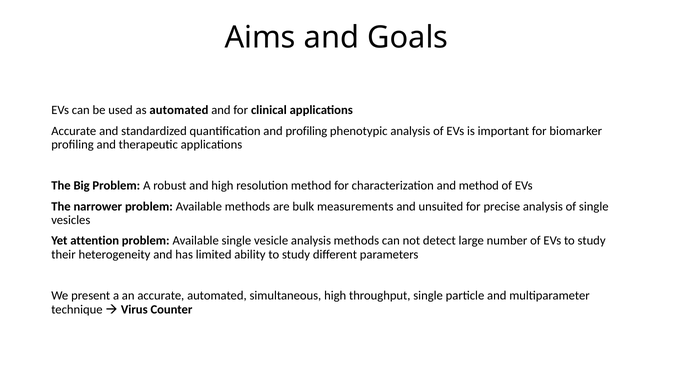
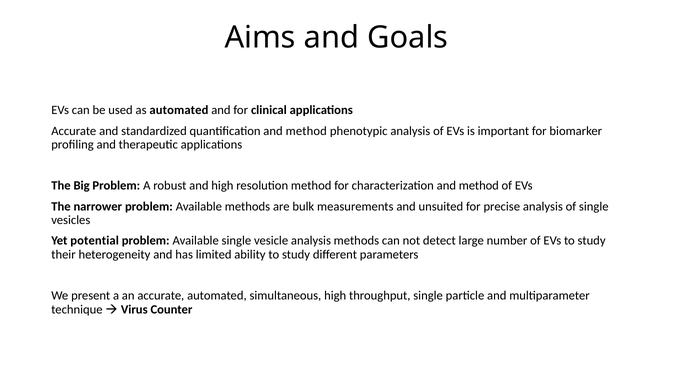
quantification and profiling: profiling -> method (306, 131)
attention: attention -> potential (95, 241)
